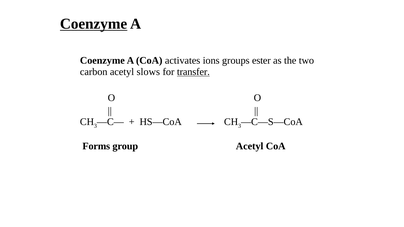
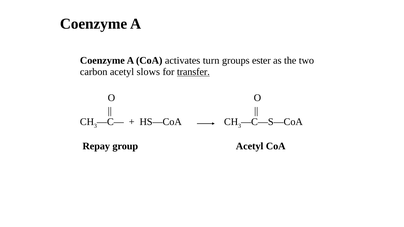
Coenzyme underline: present -> none (94, 24)
ions: ions -> turn (211, 60)
Forms: Forms -> Repay (96, 146)
